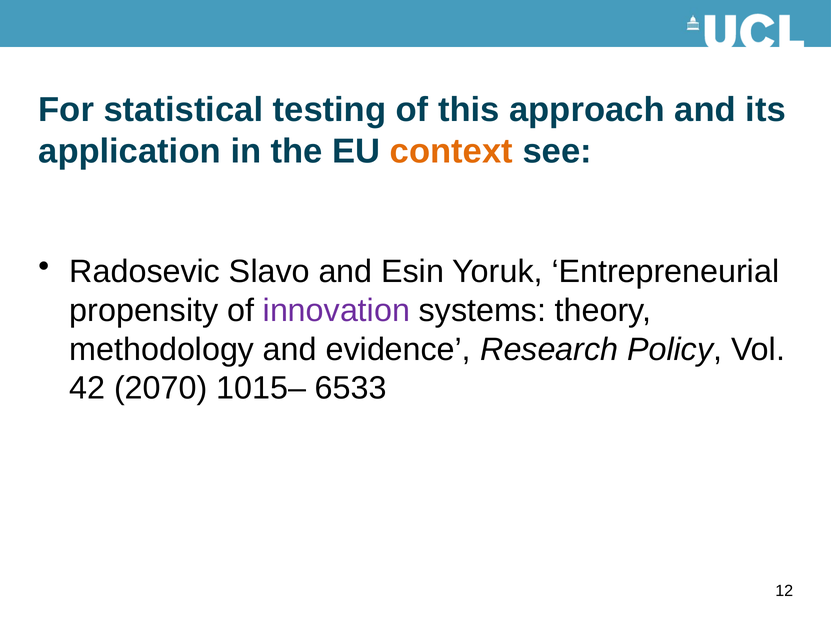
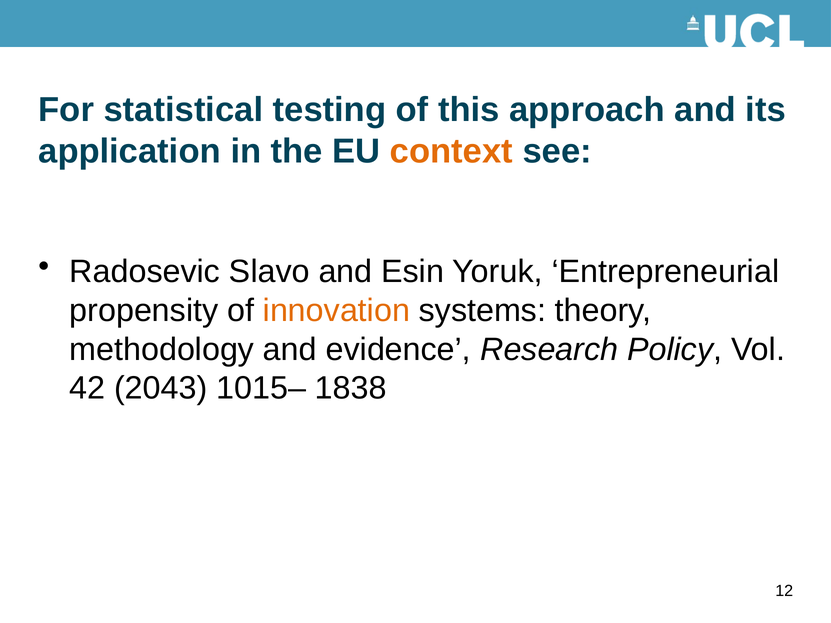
innovation colour: purple -> orange (336, 311)
2070: 2070 -> 2043 (161, 388)
6533: 6533 -> 1838 (351, 388)
